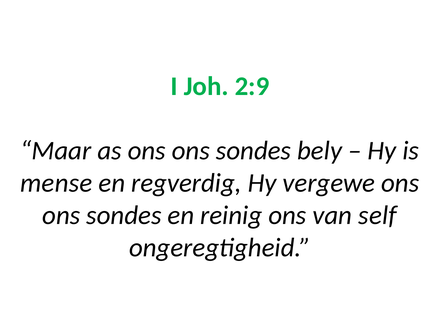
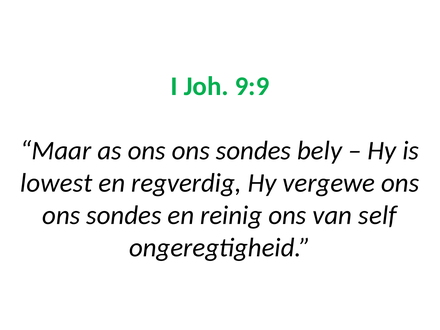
2:9: 2:9 -> 9:9 (252, 86)
mense: mense -> lowest (56, 183)
